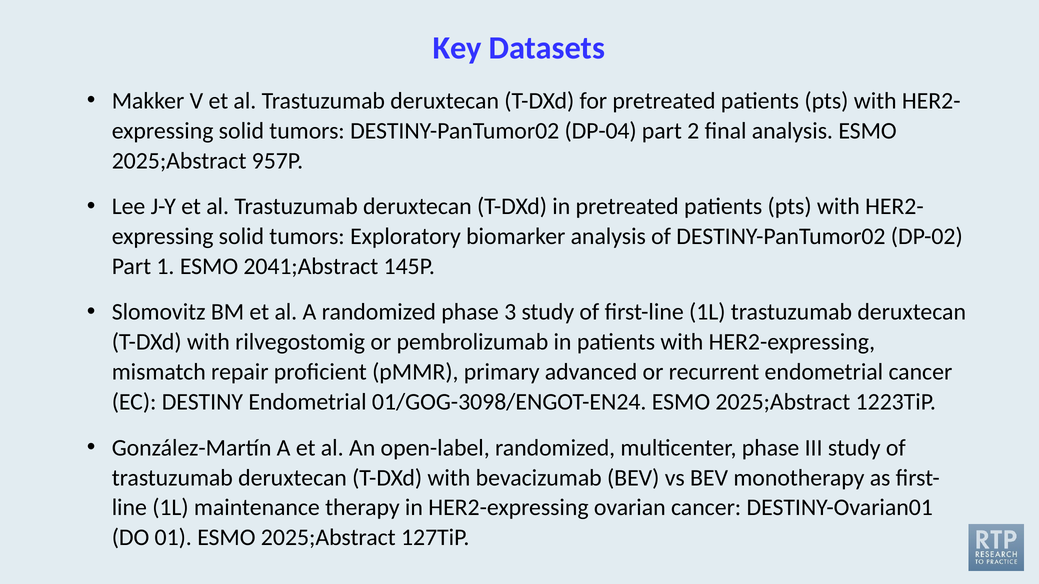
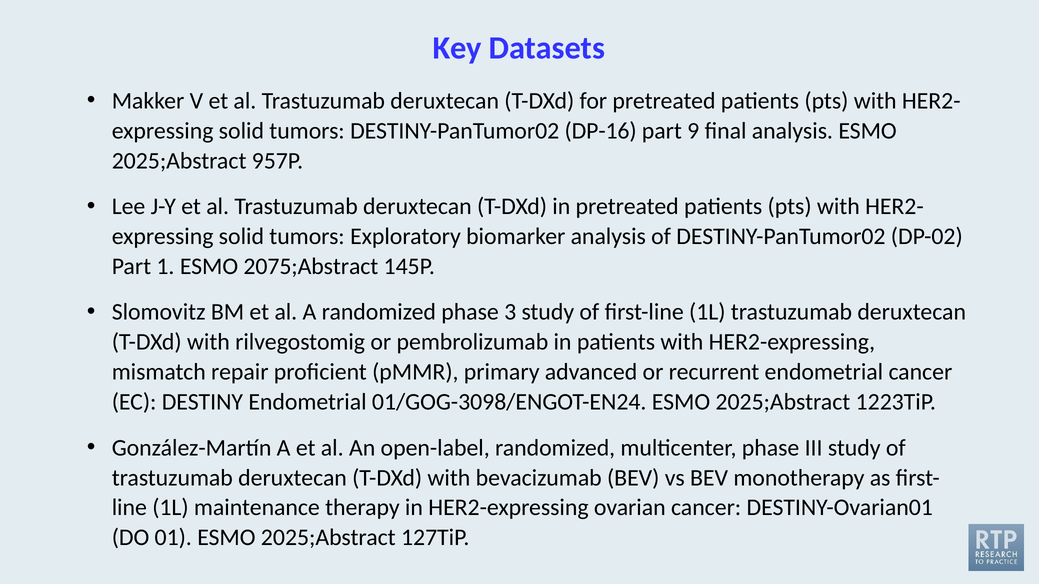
DP-04: DP-04 -> DP-16 (601, 131)
2: 2 -> 9 (693, 131)
2041;Abstract: 2041;Abstract -> 2075;Abstract (311, 267)
